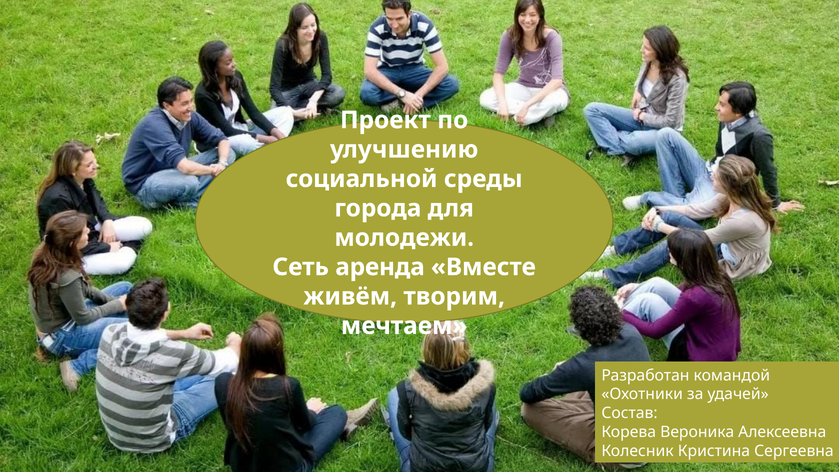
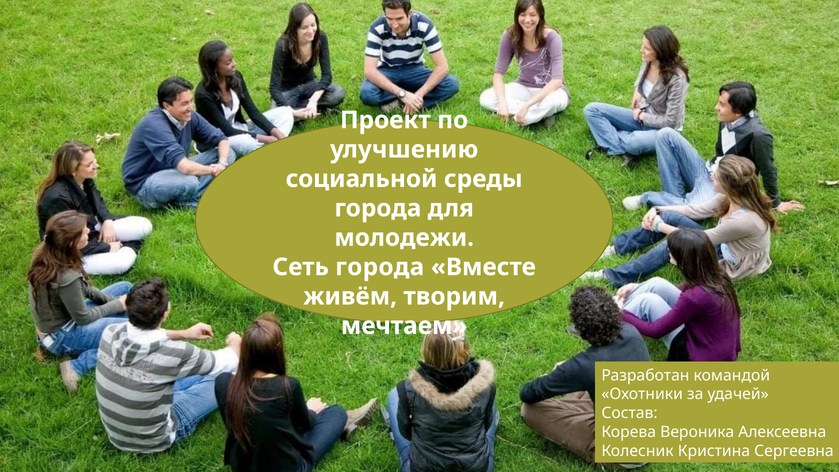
Сеть аренда: аренда -> города (380, 267)
